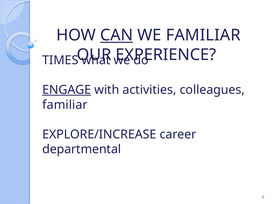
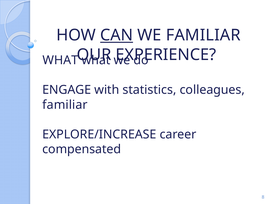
TIMES: TIMES -> WHAT (60, 60)
ENGAGE underline: present -> none (67, 90)
activities: activities -> statistics (149, 90)
departmental: departmental -> compensated (82, 149)
